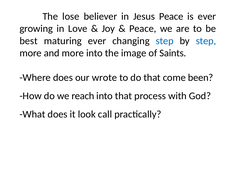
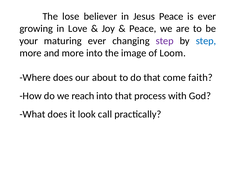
best: best -> your (29, 41)
step colour: blue -> purple (165, 41)
Saints: Saints -> Loom (173, 53)
wrote: wrote -> about (104, 78)
been: been -> faith (200, 78)
